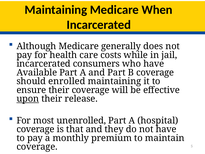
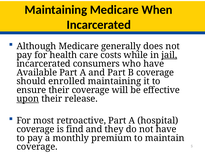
jail underline: none -> present (169, 55)
unenrolled: unenrolled -> retroactive (81, 120)
that: that -> find (75, 129)
